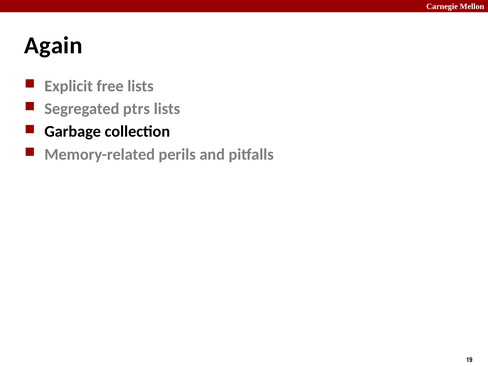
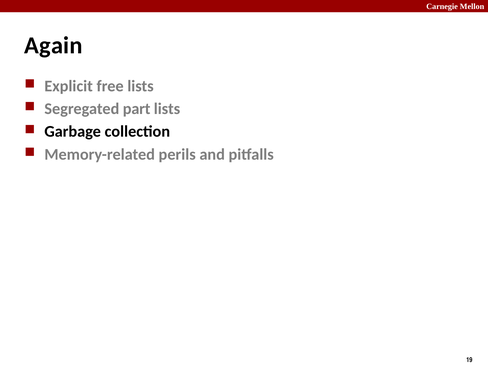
ptrs: ptrs -> part (137, 109)
